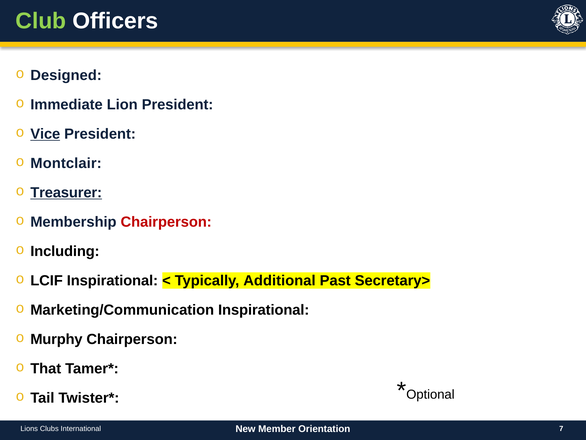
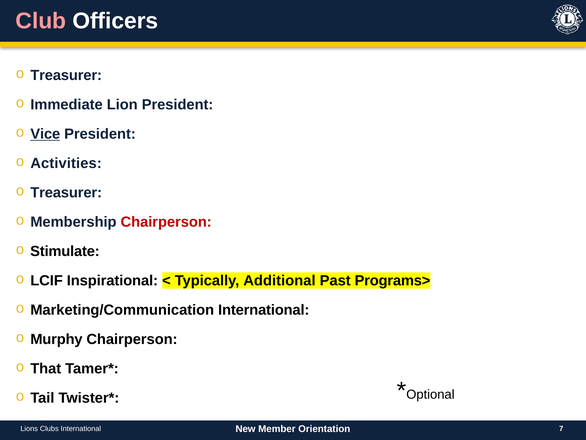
Club colour: light green -> pink (41, 21)
Designed: Designed -> Treasurer (66, 75)
Montclair: Montclair -> Activities (66, 163)
Treasurer underline: present -> none (66, 192)
Including: Including -> Stimulate (65, 251)
Secretary>: Secretary> -> Programs> (392, 280)
Marketing/Communication Inspirational: Inspirational -> International (264, 310)
